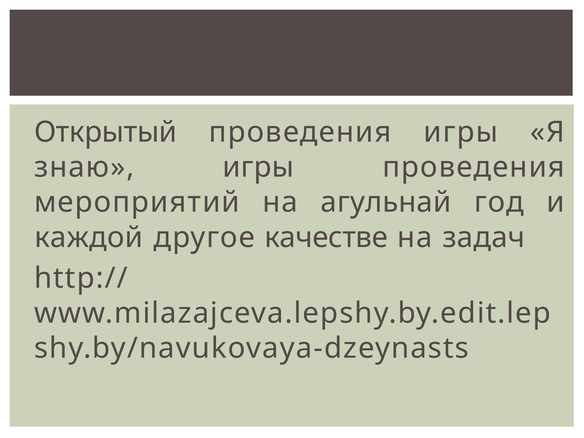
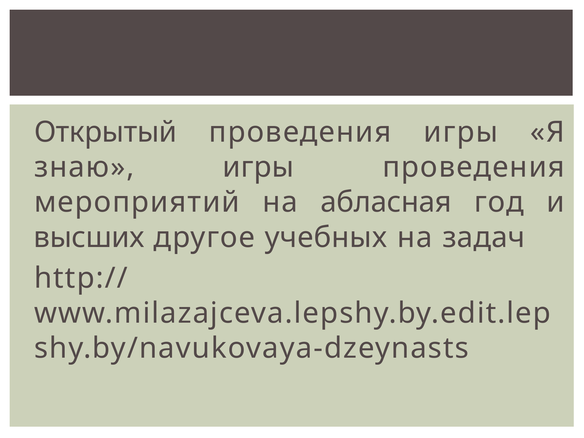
агульнай: агульнай -> абласная (386, 202)
каждой: каждой -> высших (89, 237)
качестве: качестве -> учебных (326, 237)
